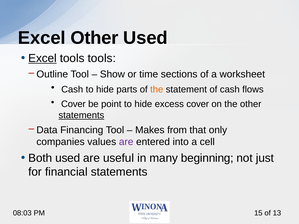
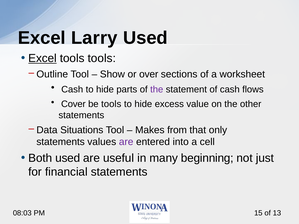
Excel Other: Other -> Larry (94, 38)
time: time -> over (149, 74)
the colour: orange -> purple (157, 90)
be point: point -> tools (111, 104)
excess cover: cover -> value (198, 104)
statements underline: present -> none (81, 115)
Financing: Financing -> Situations (82, 130)
companies: companies -> statements (61, 142)
